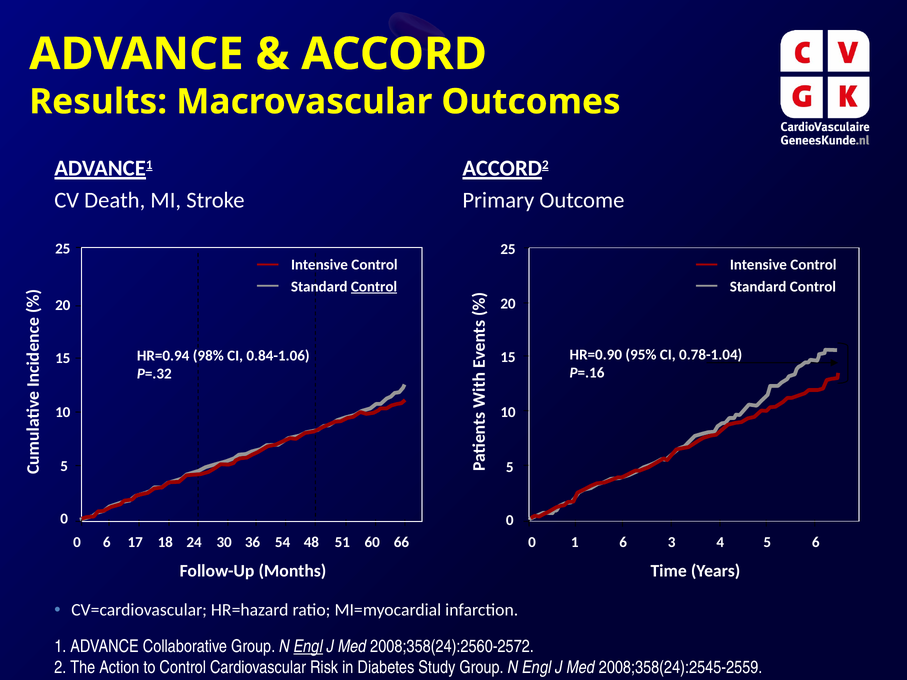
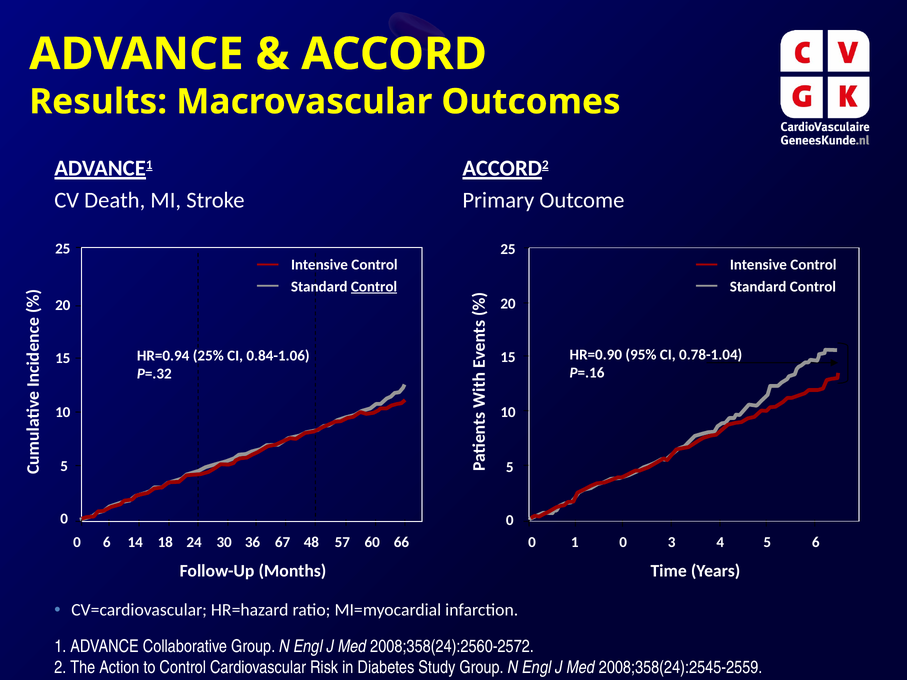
98%: 98% -> 25% (208, 356)
17: 17 -> 14 (135, 542)
54: 54 -> 67 (283, 542)
51: 51 -> 57 (342, 542)
1 6: 6 -> 0 (623, 542)
Engl underline: present -> none (308, 646)
